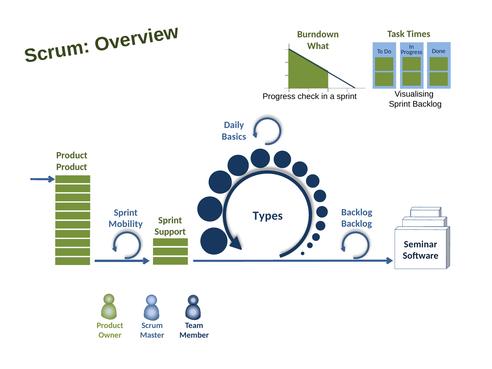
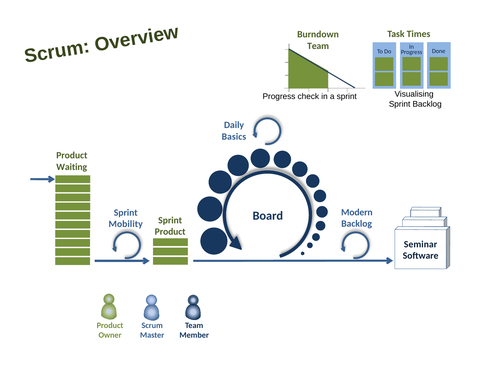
What: What -> Team (318, 46)
Product: Product -> Waiting (72, 167)
Backlog: Backlog -> Modern (357, 212)
Types: Types -> Board (268, 216)
Support: Support -> Product (170, 232)
